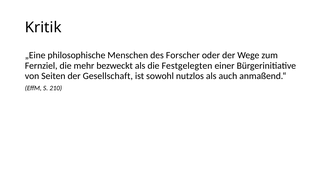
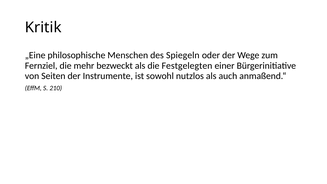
Forscher: Forscher -> Spiegeln (183, 55)
Gesellschaft: Gesellschaft -> Instrumente (108, 76)
